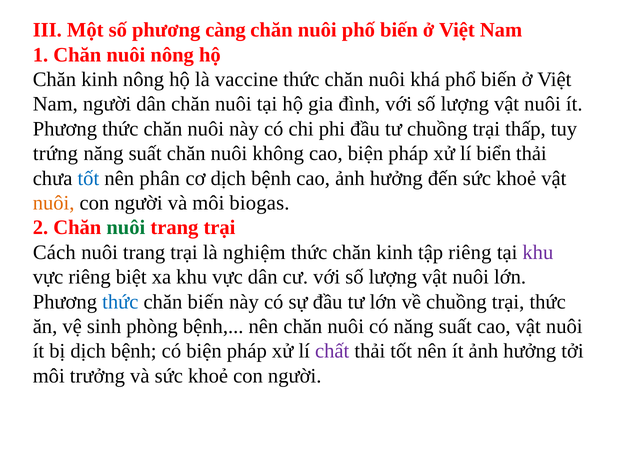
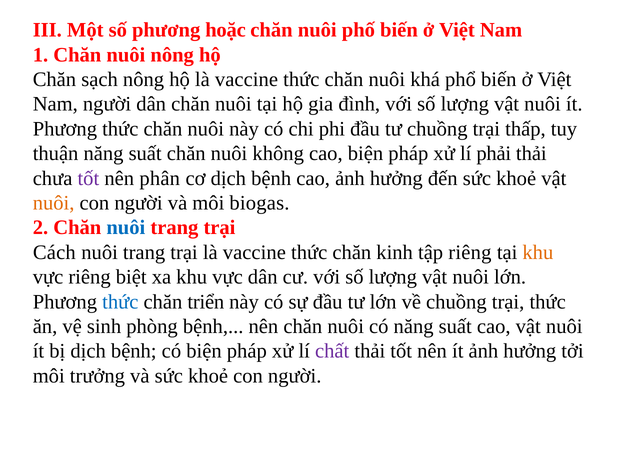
càng: càng -> hoặc (226, 30)
kinh: kinh -> sạch (100, 79)
trứng: trứng -> thuận (56, 154)
biển: biển -> phải (494, 154)
tốt colour: blue -> purple (88, 178)
nuôi colour: green -> blue (126, 228)
trại là nghiệm: nghiệm -> vaccine (254, 252)
khu colour: purple -> orange (538, 252)
chăn biến: biến -> triển (206, 302)
